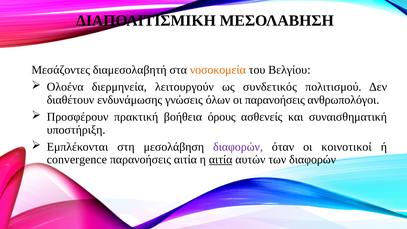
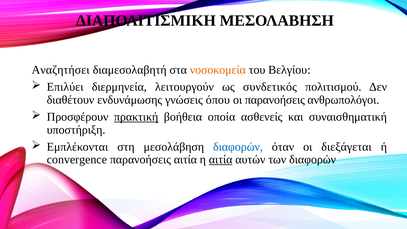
Μεσάζοντες: Μεσάζοντες -> Αναζητήσει (61, 70)
Ολοένα: Ολοένα -> Επιλύει (65, 87)
όλων: όλων -> όπου (218, 100)
πρακτική underline: none -> present (136, 117)
όρους: όρους -> οποία (222, 117)
διαφορών colour: purple -> blue (238, 147)
κοινοτικοί: κοινοτικοί -> διεξάγεται (347, 147)
